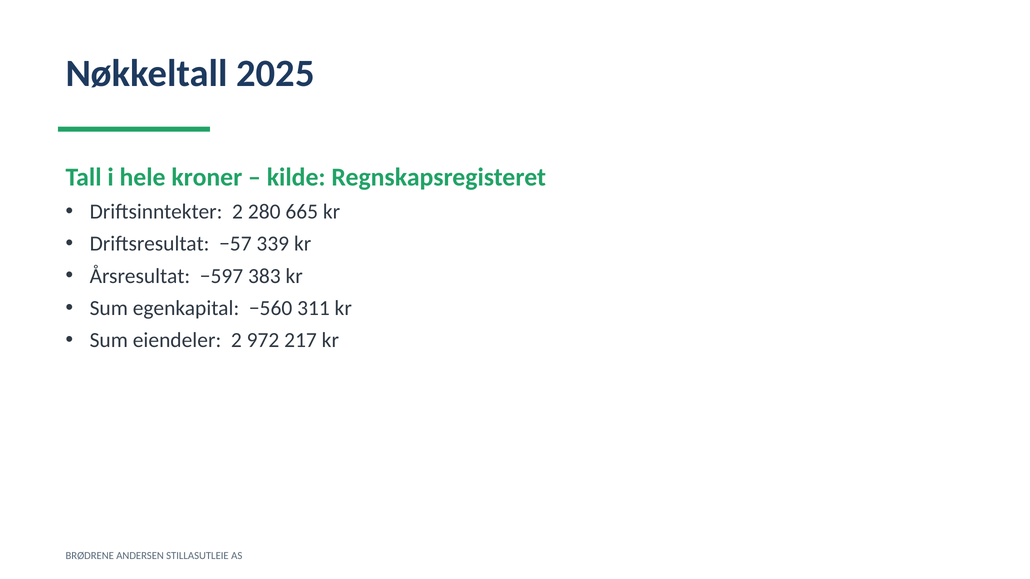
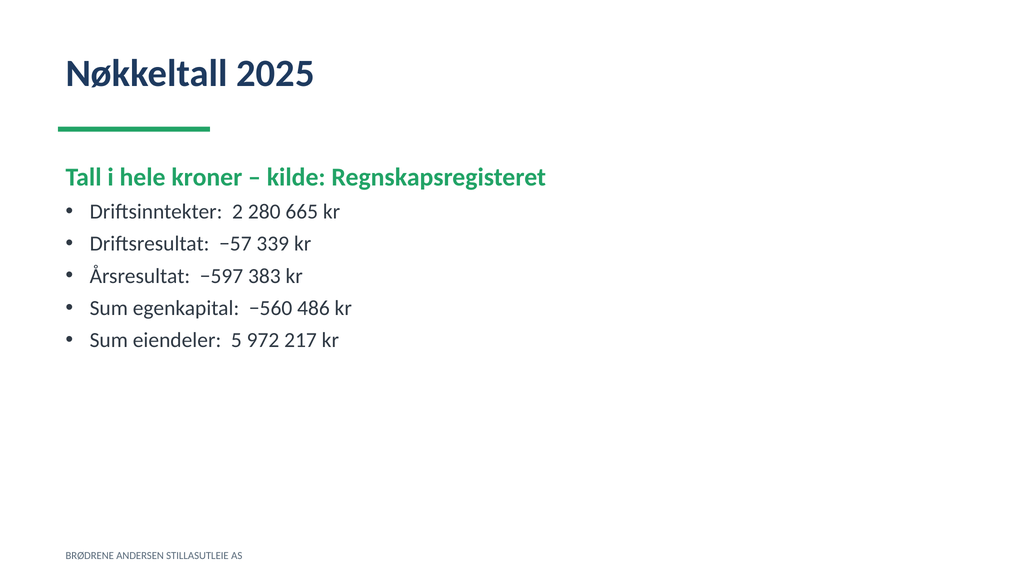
311: 311 -> 486 (313, 308)
eiendeler 2: 2 -> 5 (236, 341)
